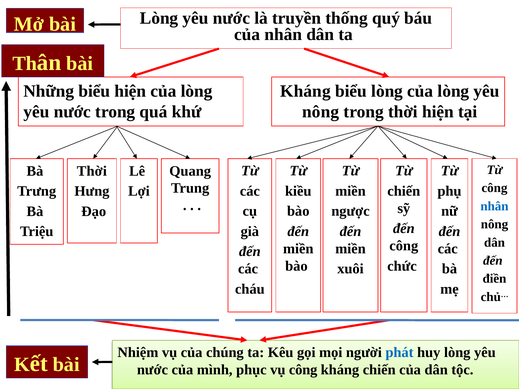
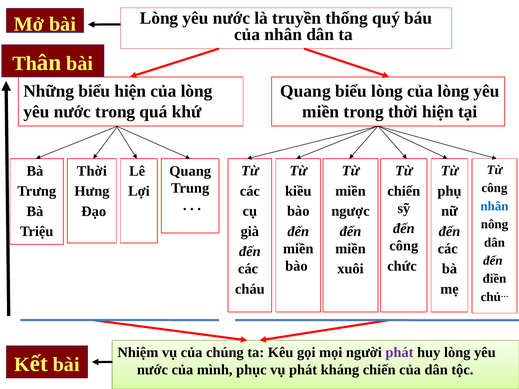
Kháng: Kháng -> Quang (305, 91)
nông: nông -> miền (321, 112)
phát colour: blue -> purple (399, 353)
vụ công: công -> phát (303, 370)
